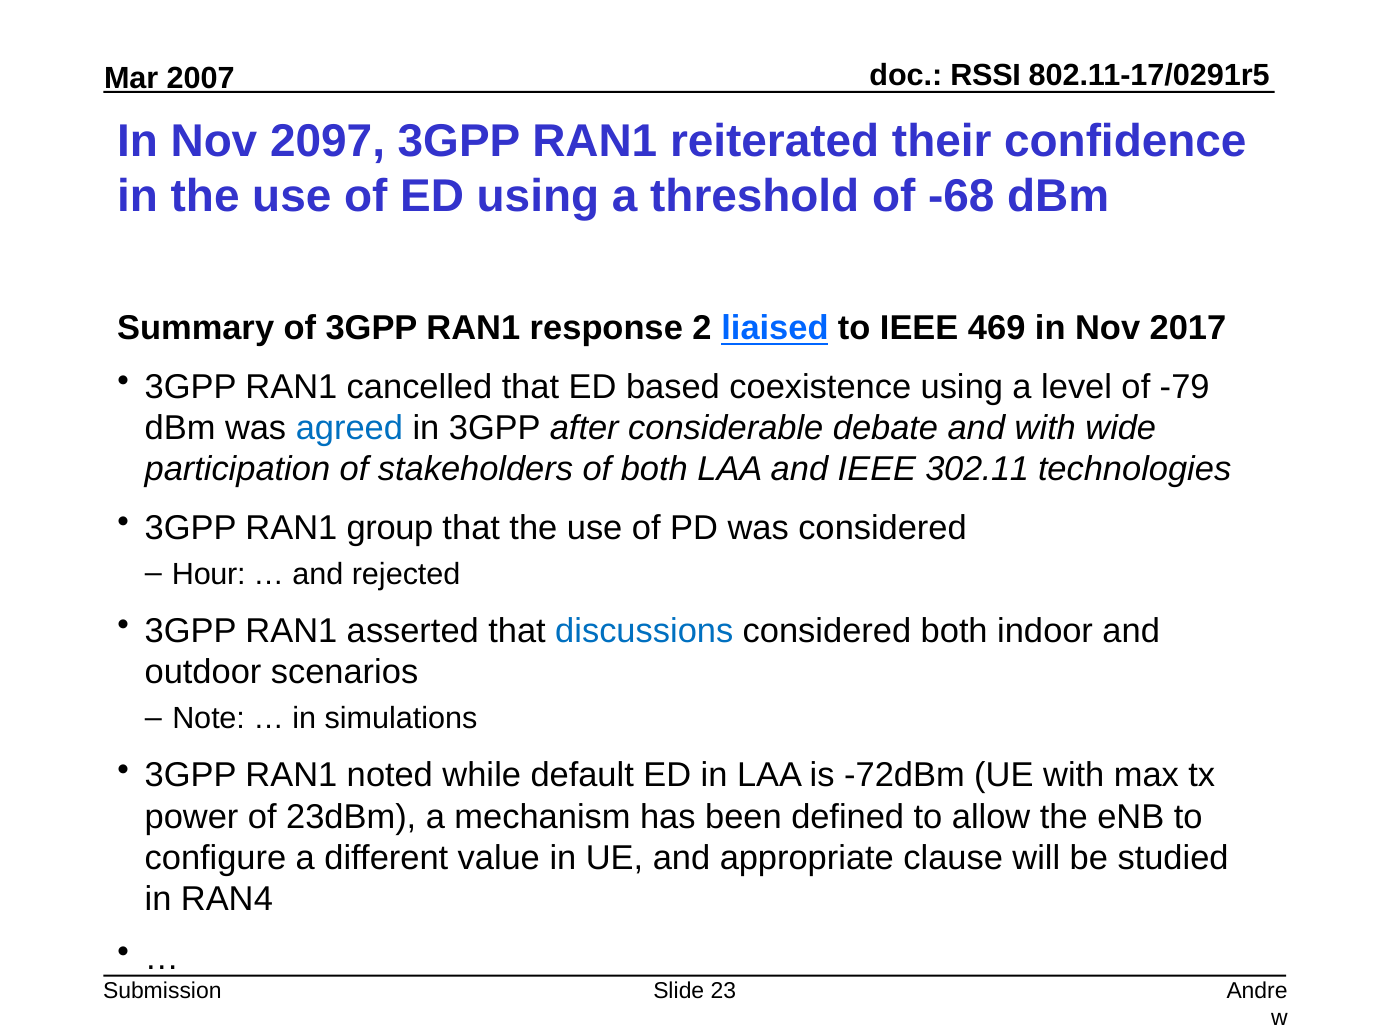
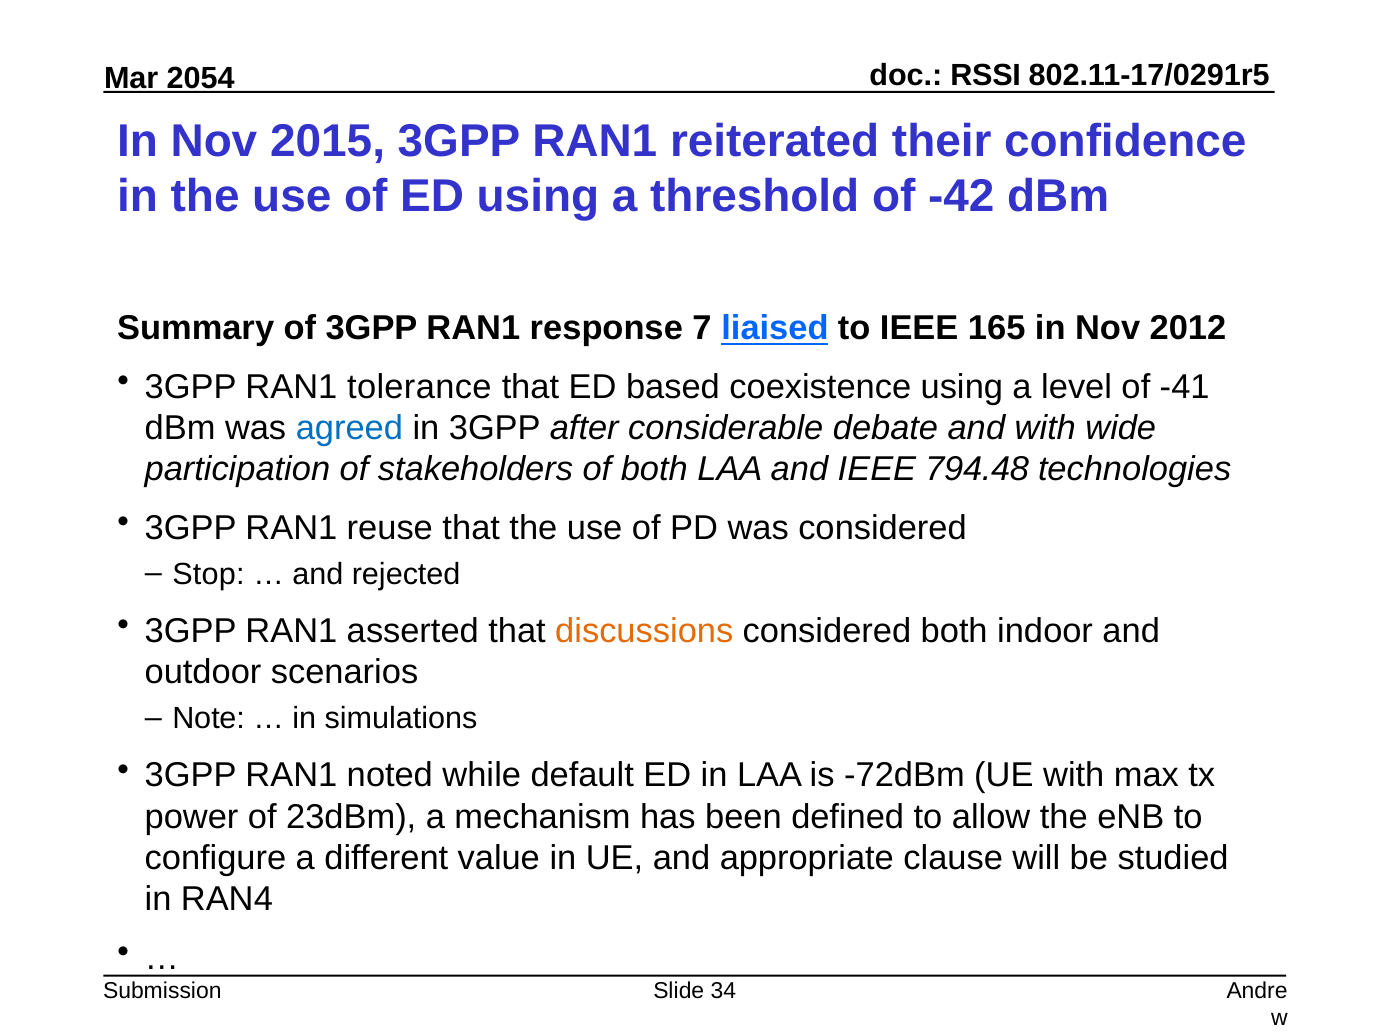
2007: 2007 -> 2054 (201, 78)
2097: 2097 -> 2015 (328, 141)
-68: -68 -> -42 (961, 196)
2: 2 -> 7 (702, 329)
469: 469 -> 165 (997, 329)
2017: 2017 -> 2012 (1188, 329)
cancelled: cancelled -> tolerance (419, 387)
-79: -79 -> -41 (1185, 387)
302.11: 302.11 -> 794.48 (977, 470)
group: group -> reuse (390, 528)
Hour: Hour -> Stop (208, 575)
discussions colour: blue -> orange (644, 631)
23: 23 -> 34 (723, 991)
